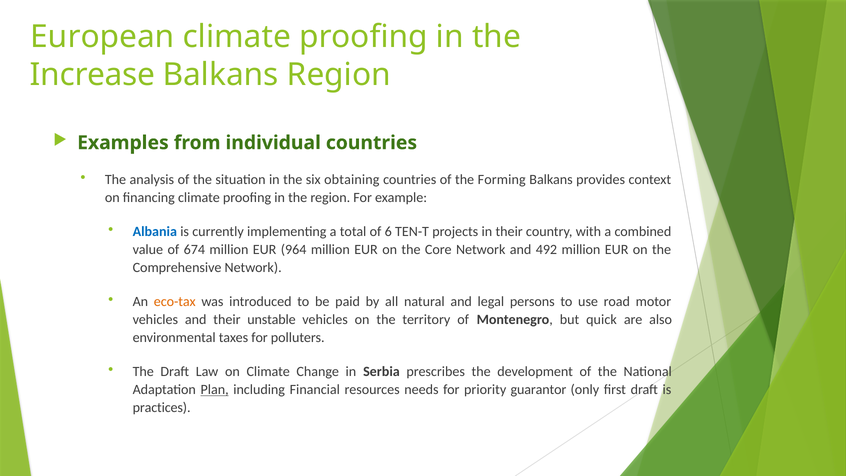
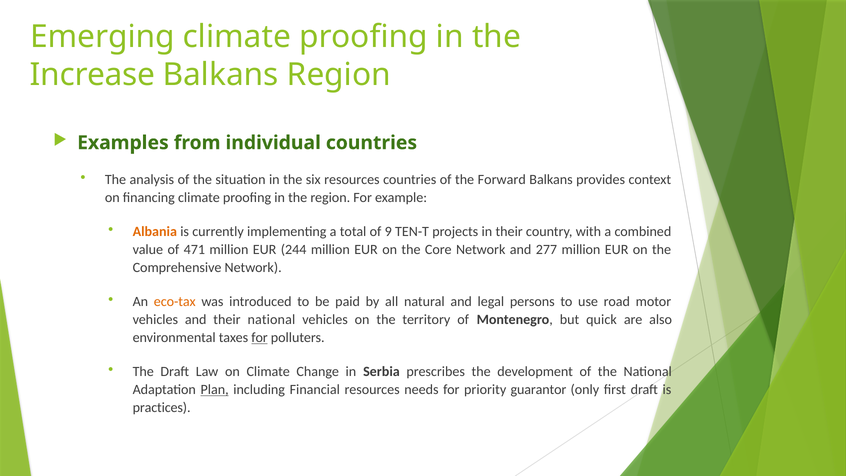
European: European -> Emerging (102, 37)
six obtaining: obtaining -> resources (352, 179)
Forming: Forming -> Forward (502, 179)
Albania colour: blue -> orange (155, 231)
6: 6 -> 9 (388, 231)
674: 674 -> 471 (194, 249)
964: 964 -> 244 (294, 249)
492: 492 -> 277 (546, 249)
their unstable: unstable -> national (271, 320)
for underline: none -> present (260, 338)
